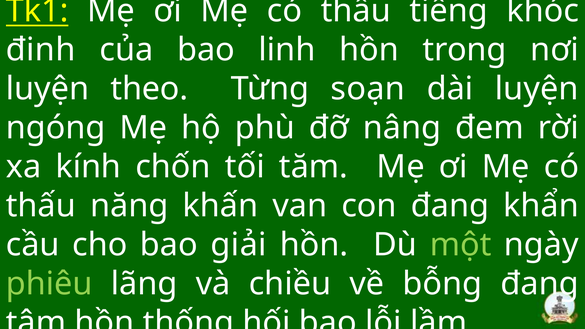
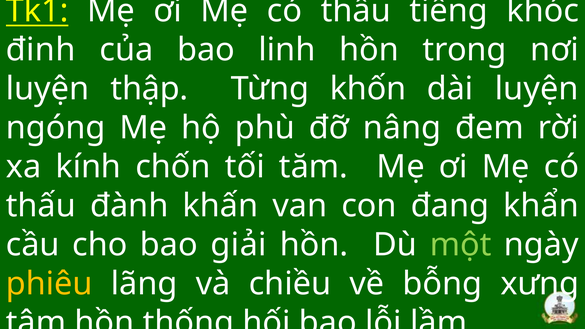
theo: theo -> thập (149, 89)
soạn: soạn -> khốn (368, 89)
năng: năng -> đành (129, 206)
phiêu colour: light green -> yellow (49, 284)
bỗng đang: đang -> xưng (540, 284)
